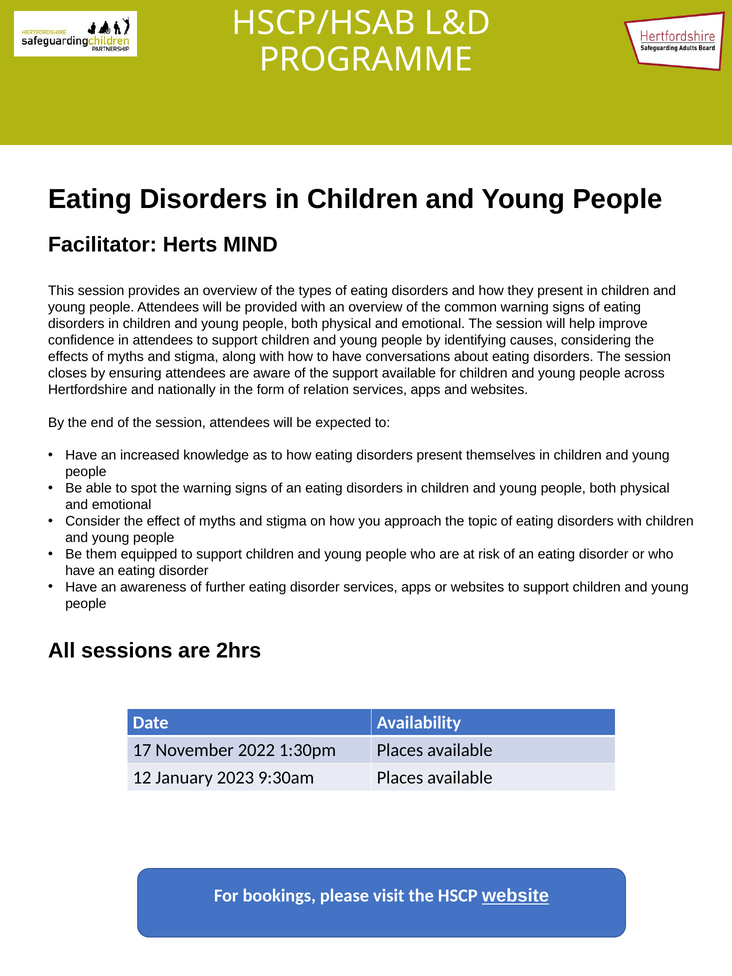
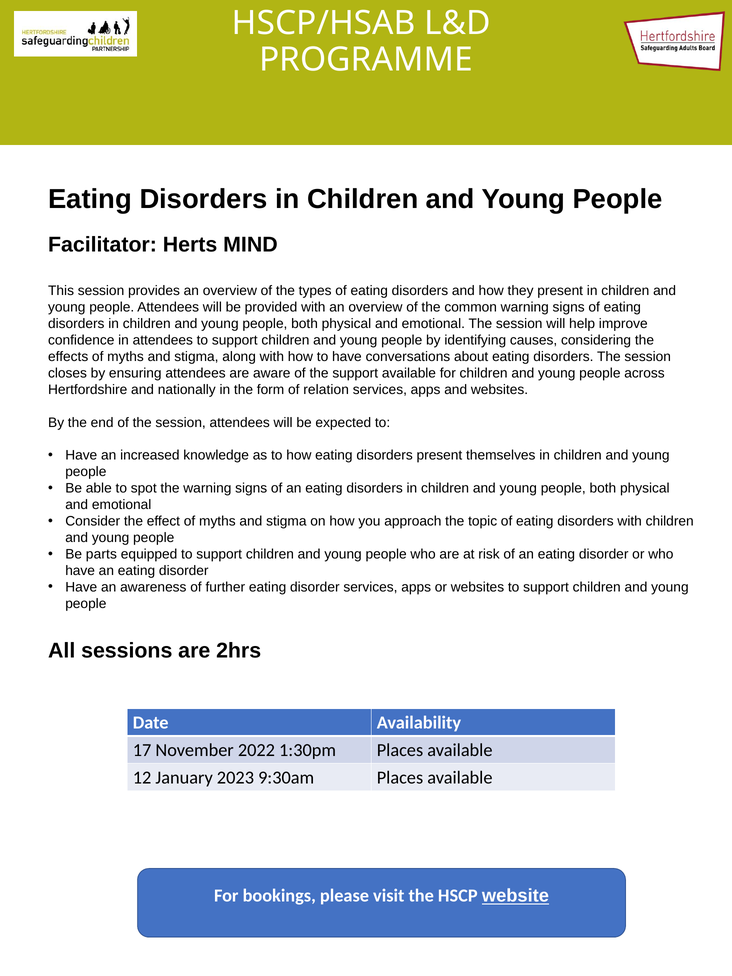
them: them -> parts (101, 554)
